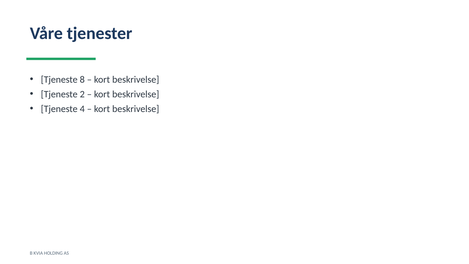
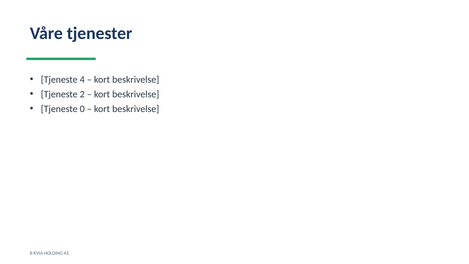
8: 8 -> 4 (82, 79)
4: 4 -> 0 (82, 109)
